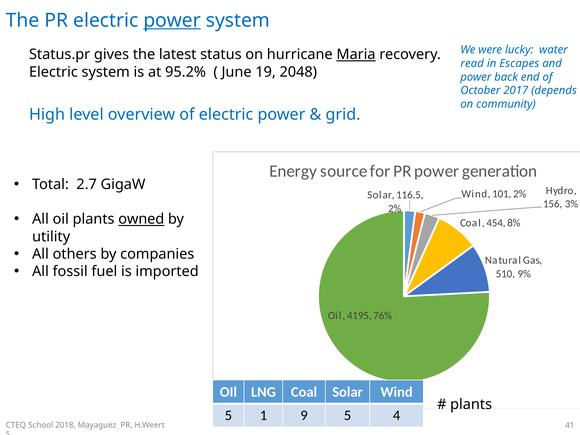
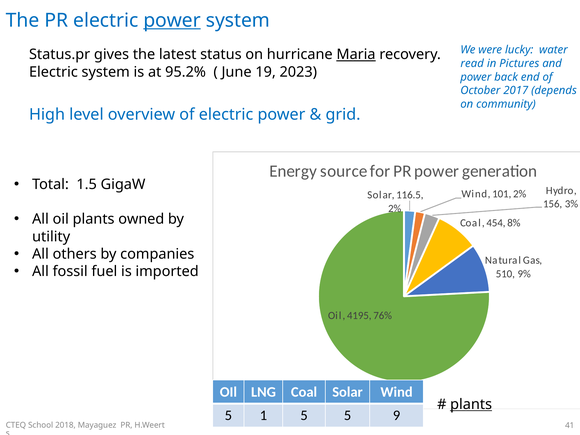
Escapes: Escapes -> Pictures (519, 63)
2048: 2048 -> 2023 (298, 72)
2.7: 2.7 -> 1.5 (87, 184)
owned underline: present -> none (141, 219)
plants underline: none -> present (471, 404)
1 9: 9 -> 5 (304, 416)
4: 4 -> 9 (397, 416)
